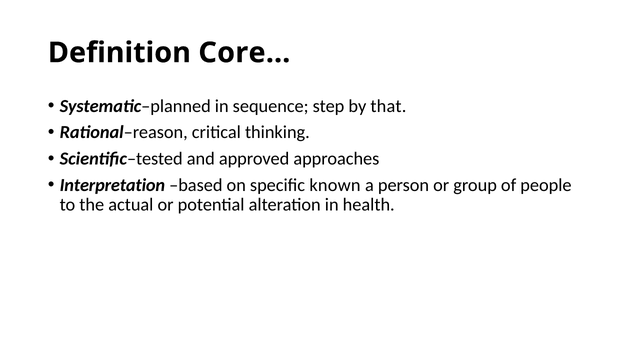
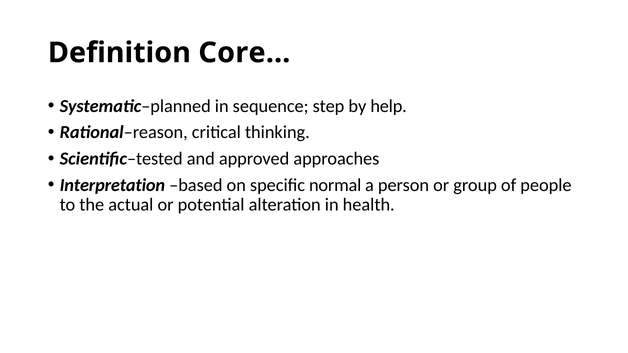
that: that -> help (389, 106)
known: known -> normal (335, 185)
